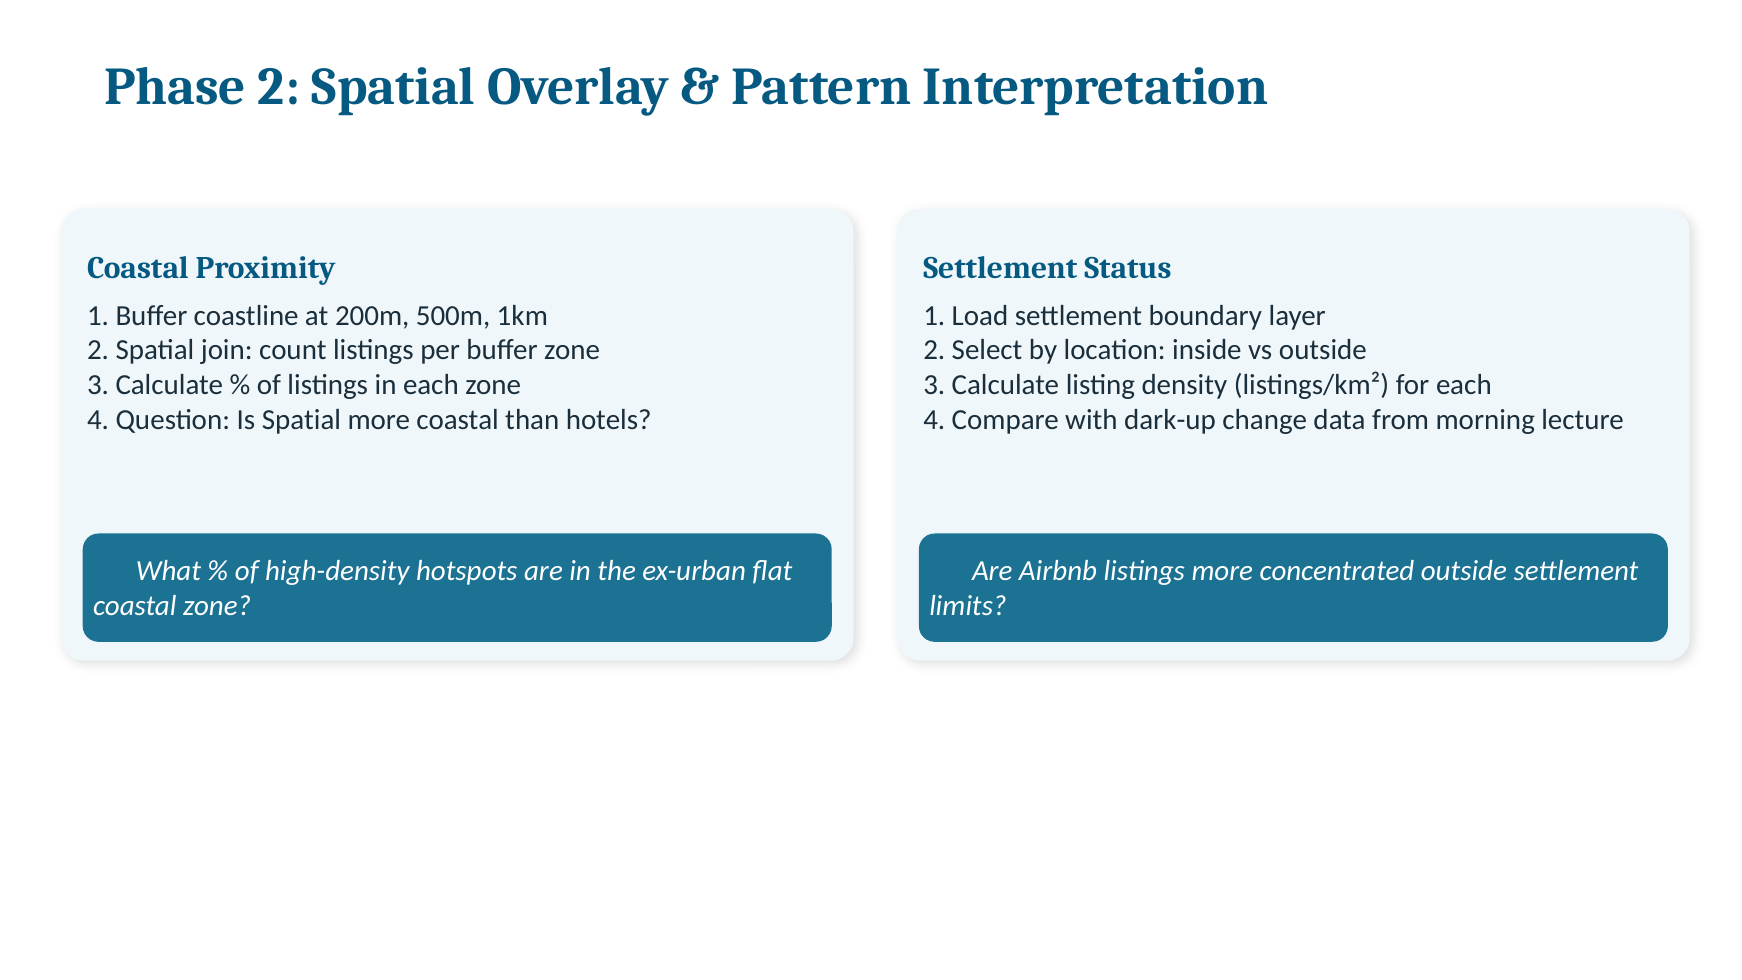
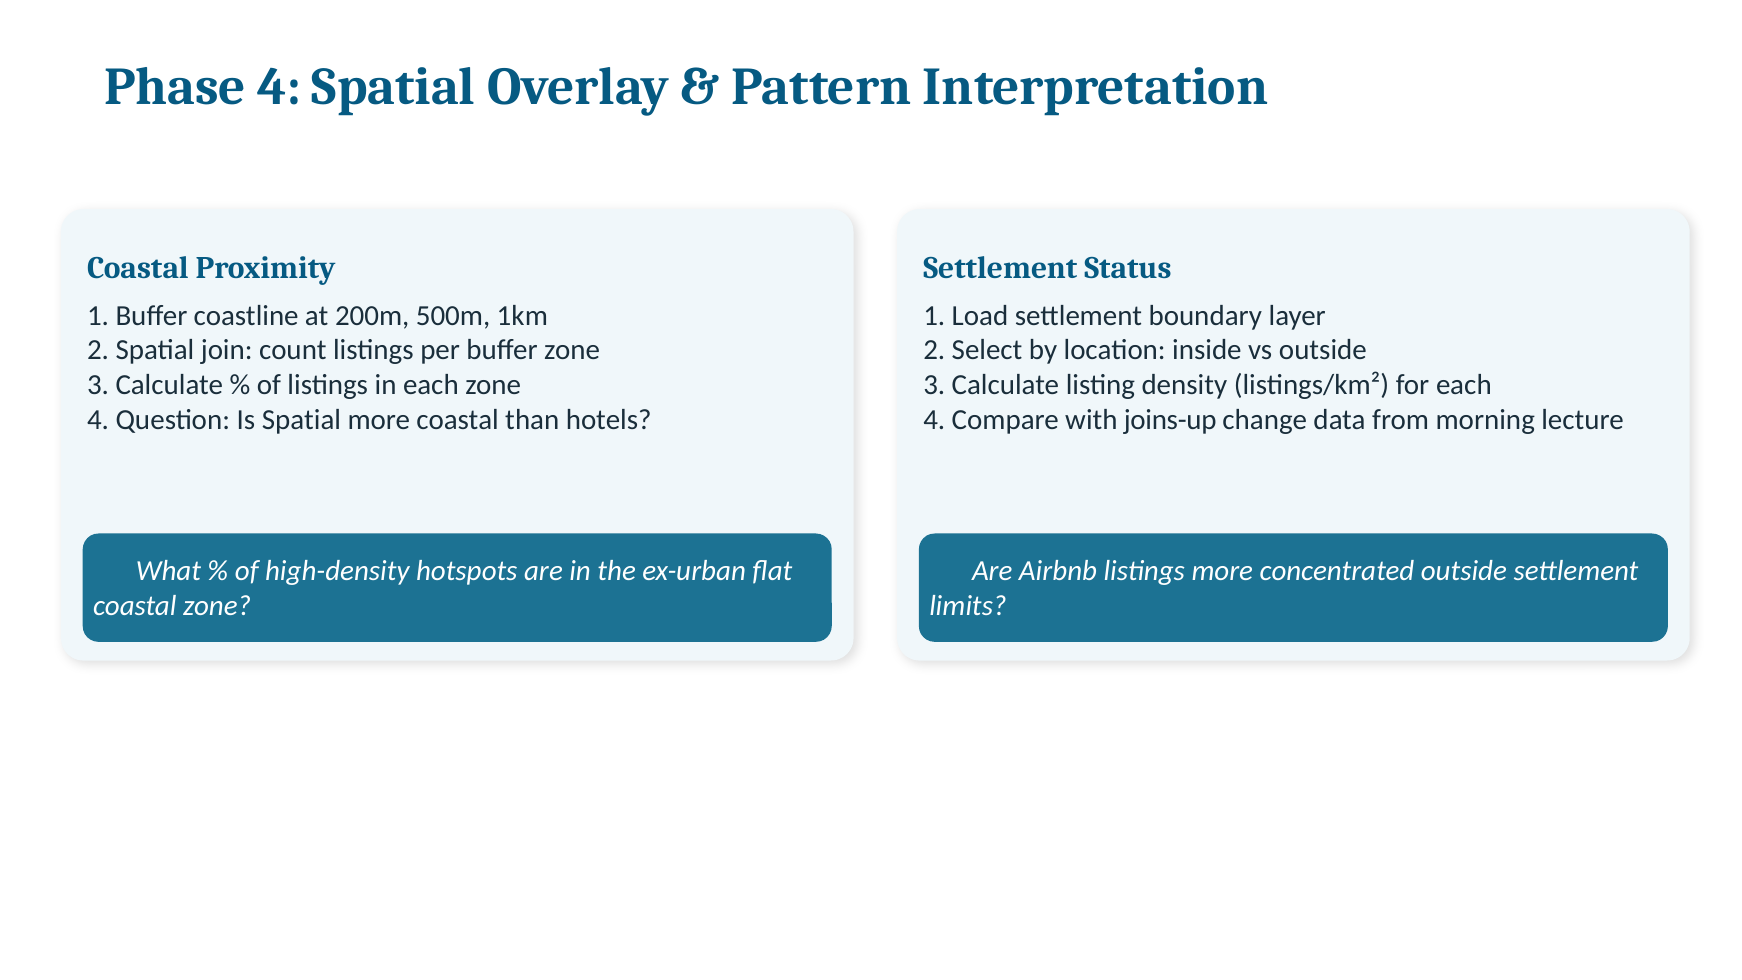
Phase 2: 2 -> 4 (279, 86)
dark-up: dark-up -> joins-up (1170, 420)
